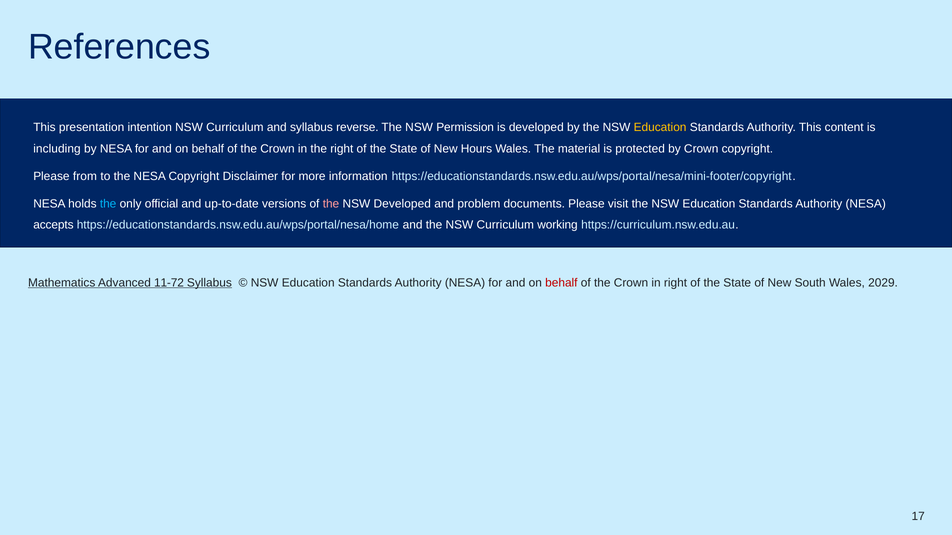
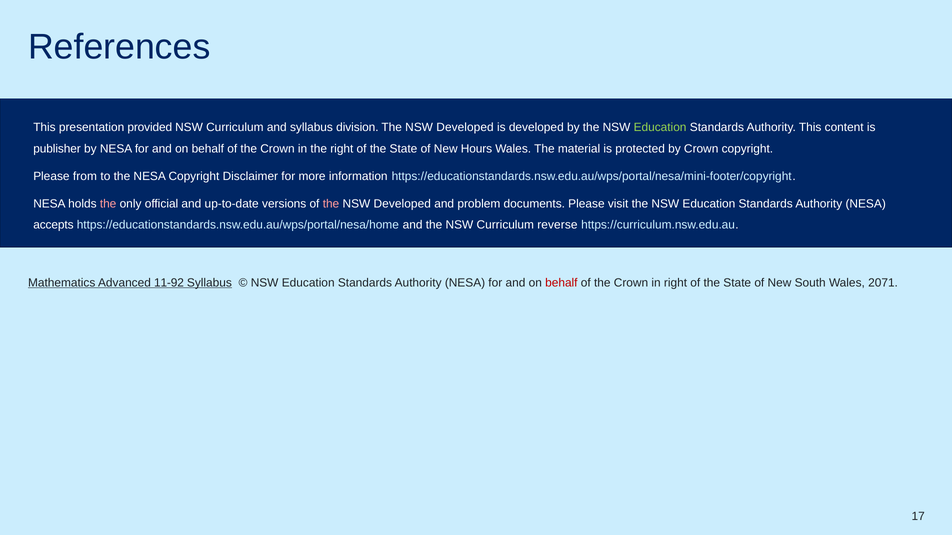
intention: intention -> provided (150, 128)
reverse: reverse -> division (357, 128)
Permission: Permission -> Developed (465, 128)
Education colour: yellow -> light green (660, 128)
including: including -> publisher (57, 149)
the colour: light blue -> pink (108, 204)
working: working -> reverse (557, 225)
11-72: 11-72 -> 11-92 (169, 283)
2029: 2029 -> 2071 (883, 283)
